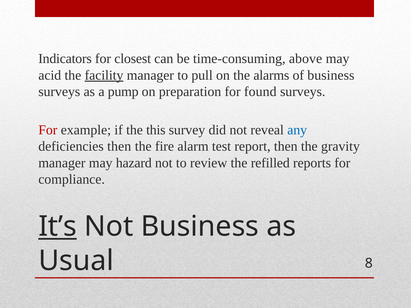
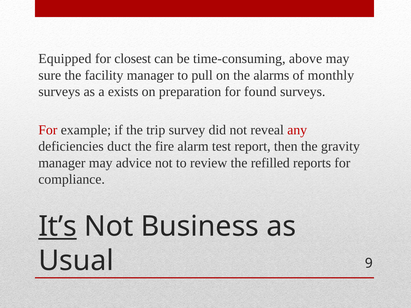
Indicators: Indicators -> Equipped (65, 59)
acid: acid -> sure (50, 75)
facility underline: present -> none (104, 75)
of business: business -> monthly (331, 75)
pump: pump -> exists (123, 92)
this: this -> trip (156, 130)
any colour: blue -> red (297, 130)
deficiencies then: then -> duct (119, 147)
hazard: hazard -> advice (134, 163)
8: 8 -> 9 (369, 264)
